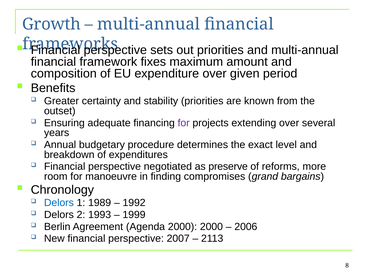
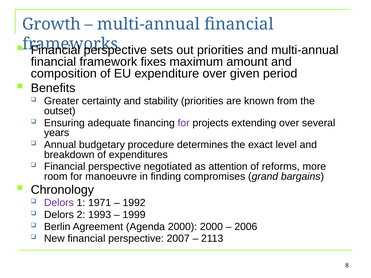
preserve: preserve -> attention (228, 167)
Delors colour: blue -> purple (59, 203)
1989: 1989 -> 1971 (100, 203)
